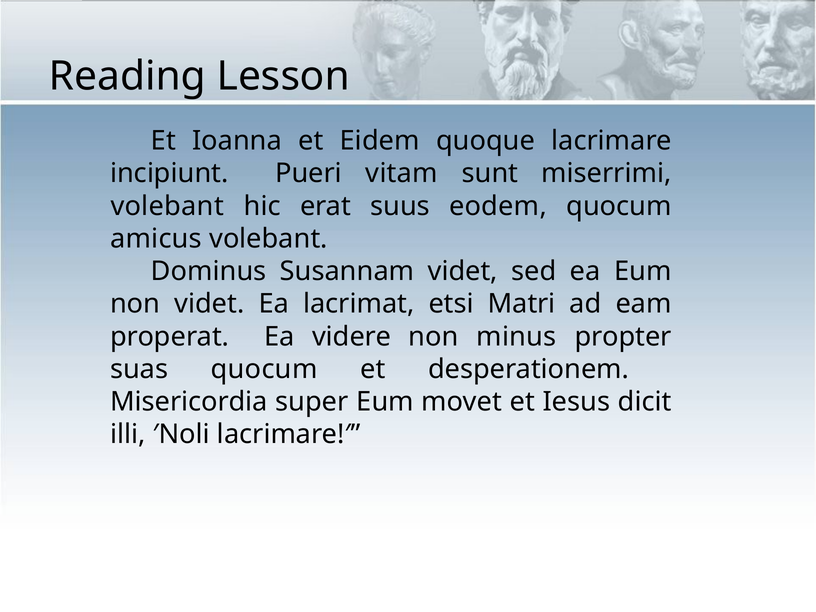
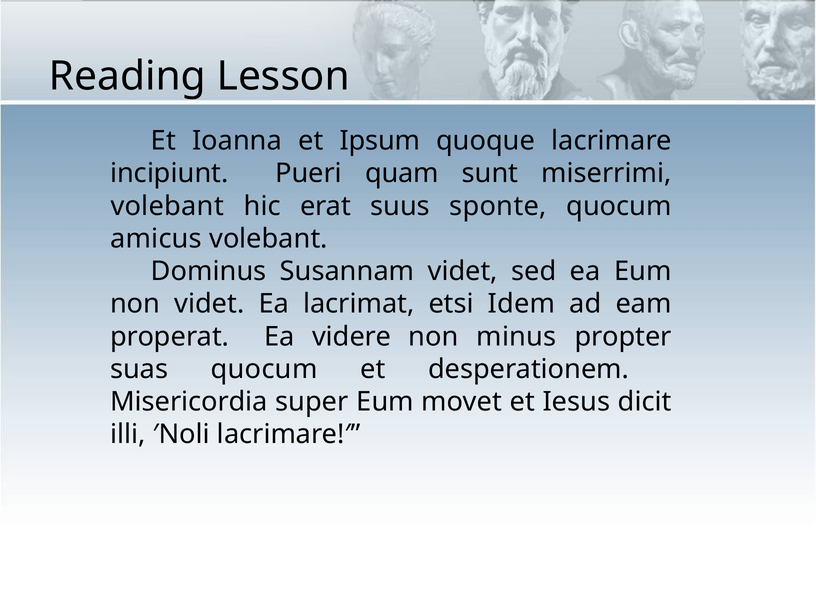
Eidem: Eidem -> Ipsum (380, 141)
vitam: vitam -> quam (402, 173)
eodem: eodem -> sponte (498, 206)
Matri: Matri -> Idem (521, 304)
